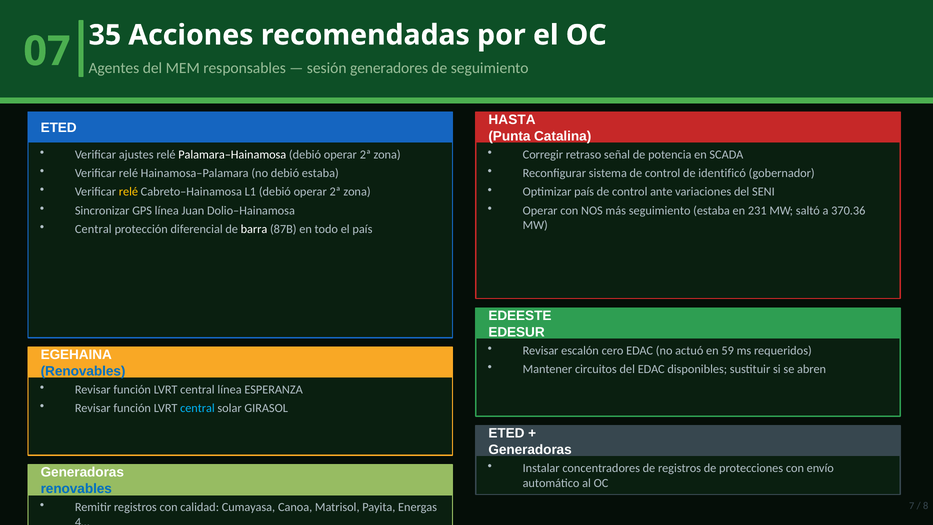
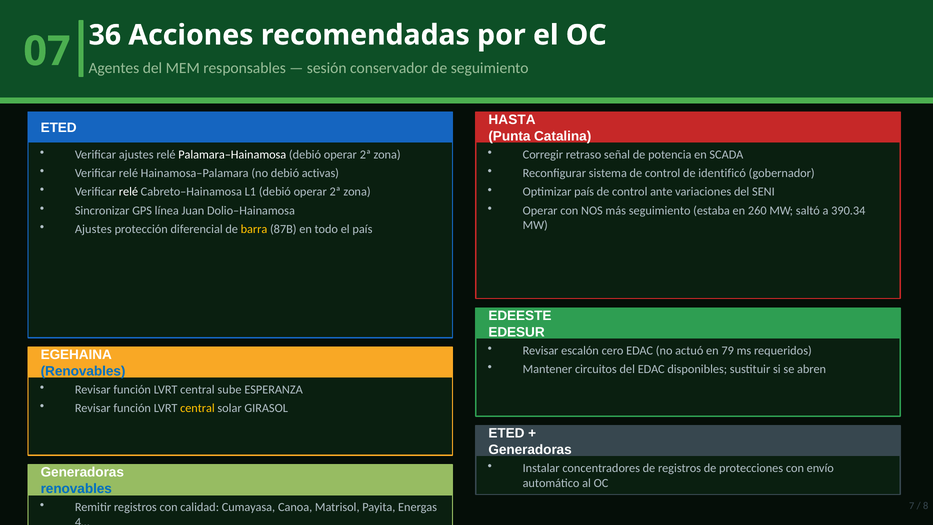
35: 35 -> 36 (105, 35)
generadores: generadores -> conservador (389, 68)
debió estaba: estaba -> activas (320, 173)
relé colour: yellow -> white (128, 192)
231: 231 -> 260 (757, 211)
370.36: 370.36 -> 390.34 (848, 211)
Central: Central -> Ajustes (93, 229)
barra colour: white -> yellow (254, 229)
59: 59 -> 79 (728, 350)
central línea: línea -> sube (230, 390)
central colour: light blue -> yellow (197, 408)
